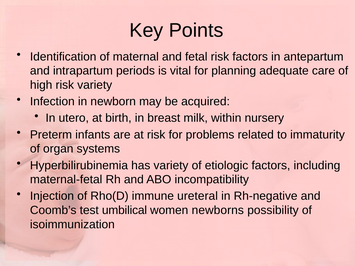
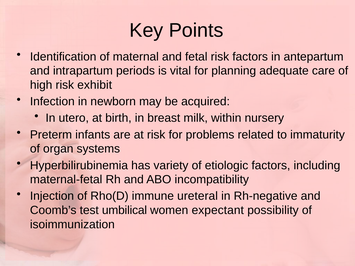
risk variety: variety -> exhibit (95, 85)
newborns: newborns -> expectant (218, 210)
